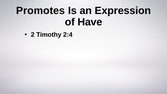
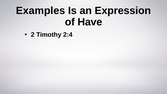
Promotes: Promotes -> Examples (41, 11)
